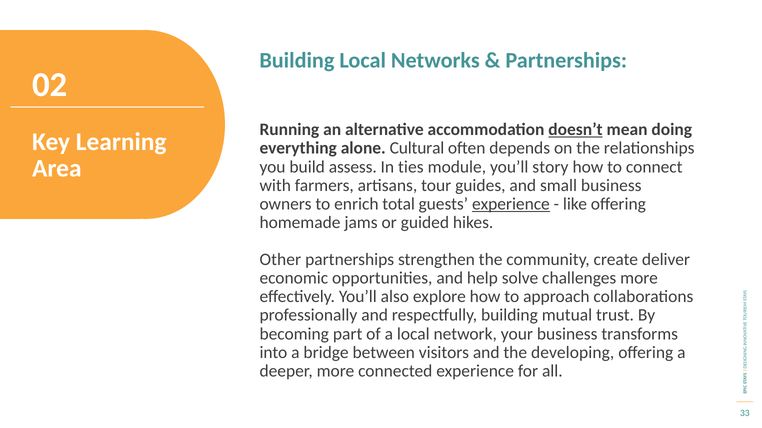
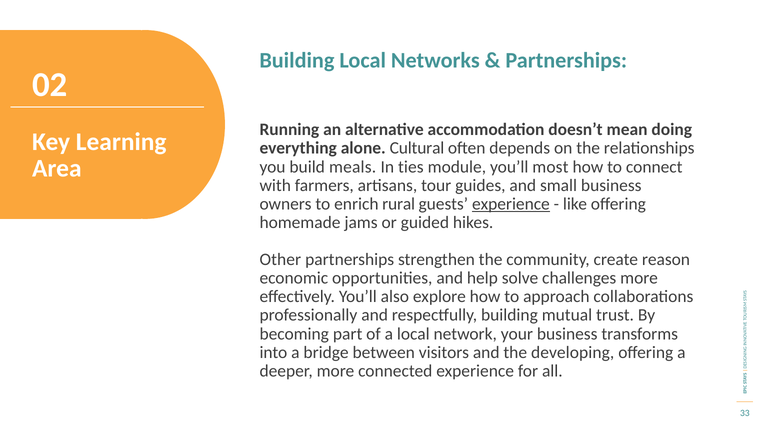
doesn’t underline: present -> none (576, 130)
assess: assess -> meals (353, 167)
story: story -> most (550, 167)
total: total -> rural (399, 204)
deliver: deliver -> reason (666, 260)
